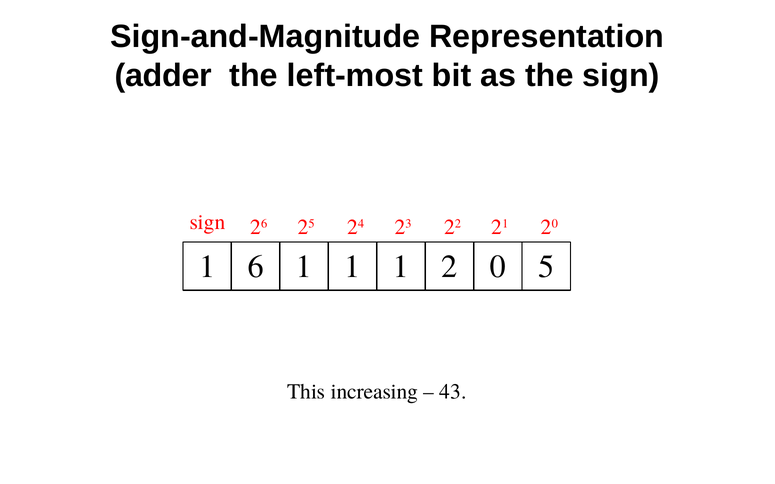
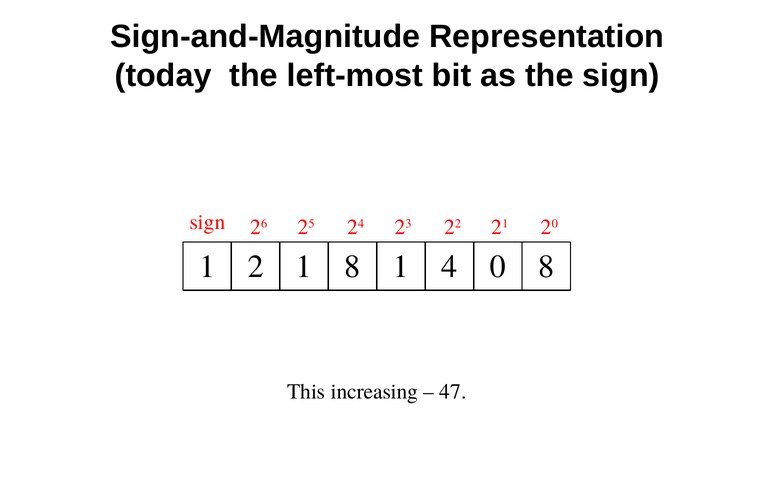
adder: adder -> today (163, 75)
6: 6 -> 2 (256, 267)
1: 1 -> 8 (353, 267)
2: 2 -> 4 (449, 267)
0 5: 5 -> 8 (546, 267)
43: 43 -> 47 (453, 392)
